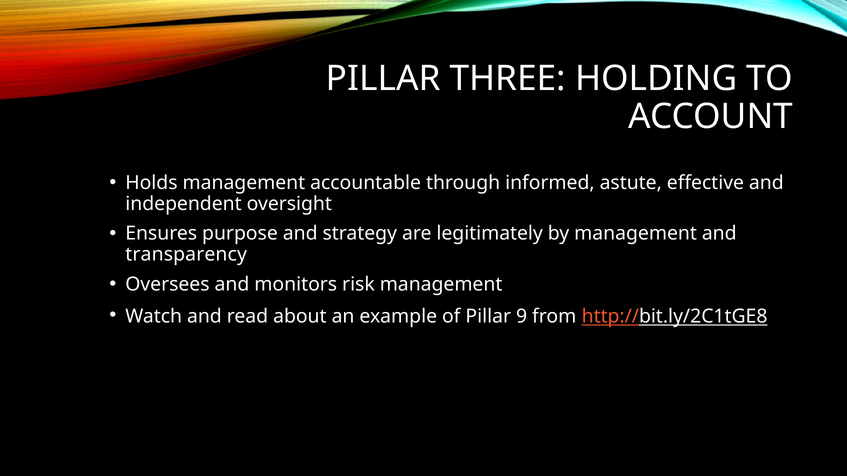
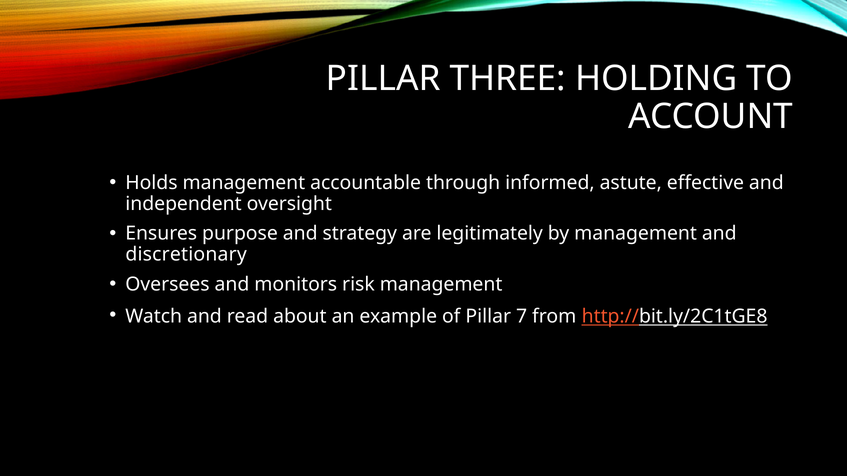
transparency: transparency -> discretionary (186, 255)
9: 9 -> 7 (522, 316)
